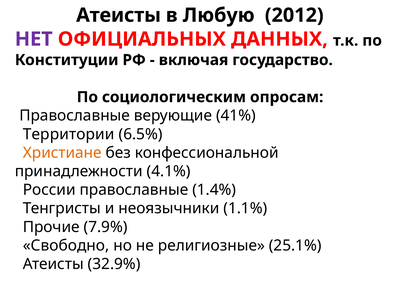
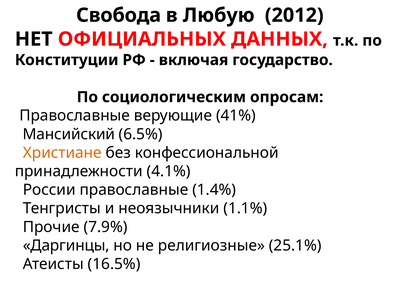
Атеисты: Атеисты -> Свобода (119, 15)
НЕТ colour: purple -> black (34, 39)
Территории: Территории -> Мансийский (69, 134)
Свободно: Свободно -> Даргинцы (66, 245)
32.9%: 32.9% -> 16.5% (114, 264)
